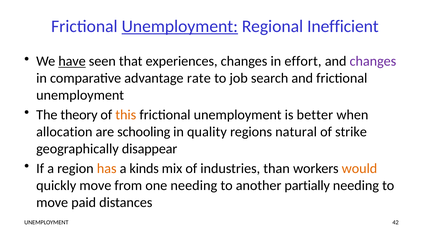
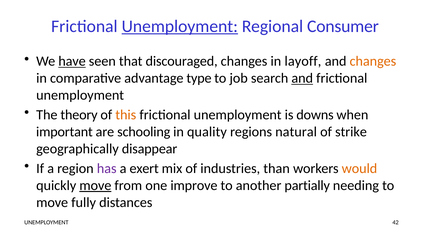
Inefficient: Inefficient -> Consumer (343, 26)
experiences: experiences -> discouraged (182, 61)
effort: effort -> layoff (303, 61)
changes colour: purple -> orange (373, 61)
rate: rate -> type (199, 78)
and underline: none -> present (302, 78)
better: better -> downs (315, 115)
allocation: allocation -> important (64, 132)
has colour: orange -> purple (107, 168)
kinds: kinds -> exert (144, 168)
move underline: none -> present (95, 185)
one needing: needing -> improve (194, 185)
paid: paid -> fully (84, 202)
